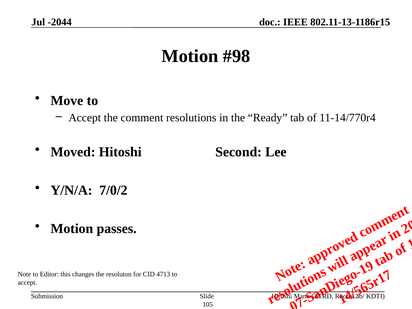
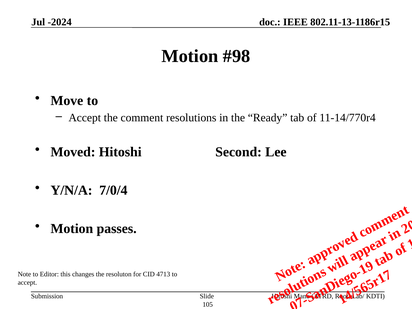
-2044: -2044 -> -2024 (60, 22)
7/0/2: 7/0/2 -> 7/0/4 (113, 190)
